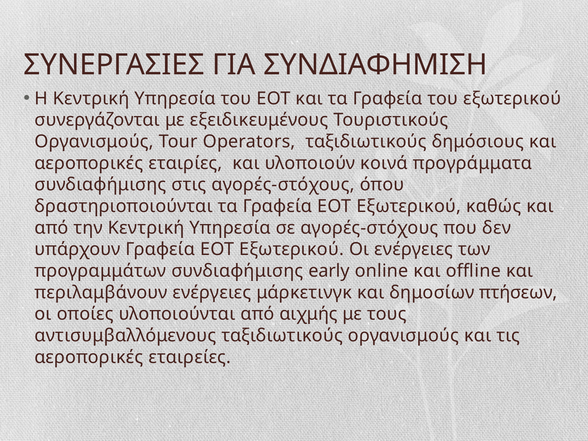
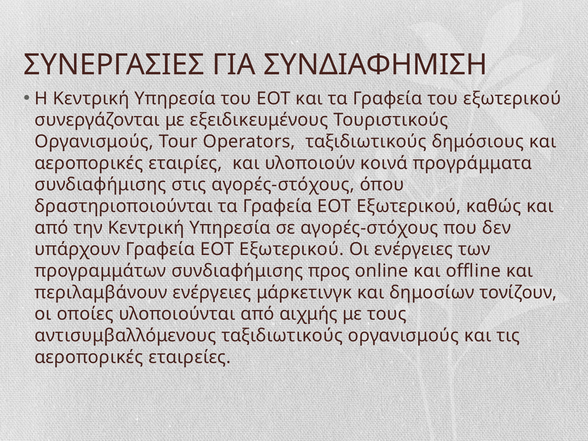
early: early -> προς (329, 271)
πτήσεων: πτήσεων -> τονίζουν (518, 292)
